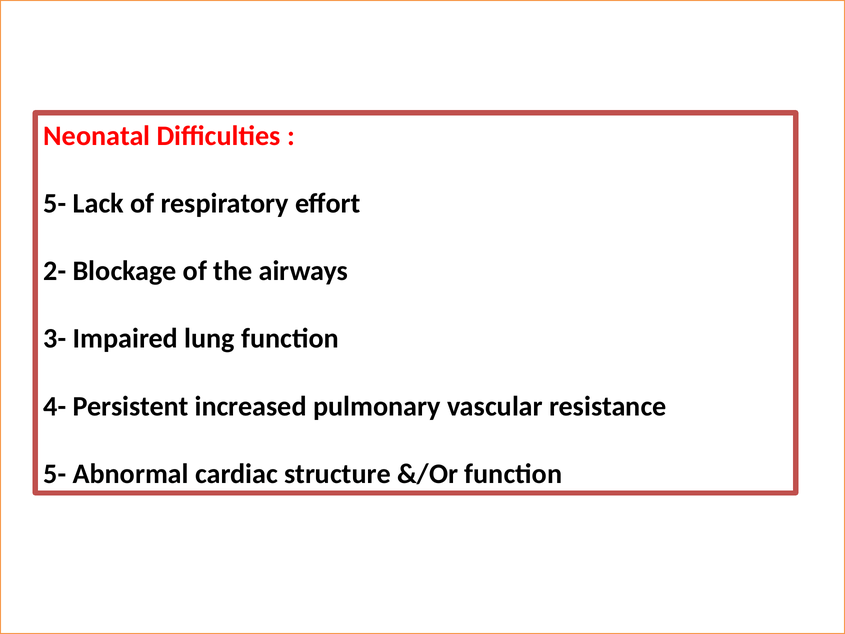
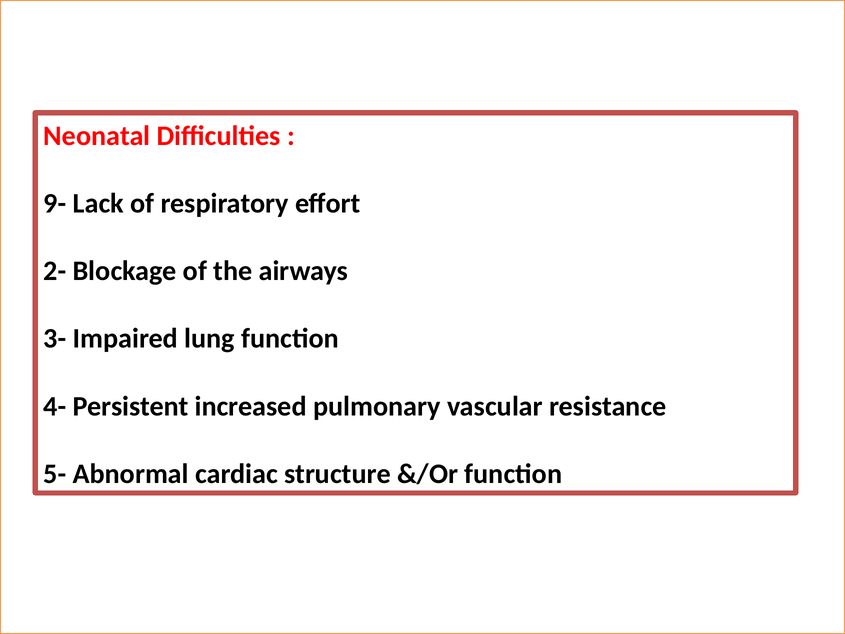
5-: 5- -> 9- (55, 203)
